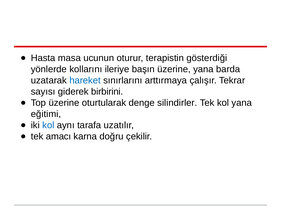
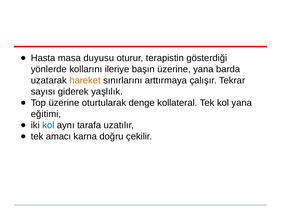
ucunun: ucunun -> duyusu (99, 58)
hareket colour: blue -> orange (85, 81)
birbirini: birbirini -> yaşlılık (107, 92)
silindirler: silindirler -> kollateral (177, 103)
